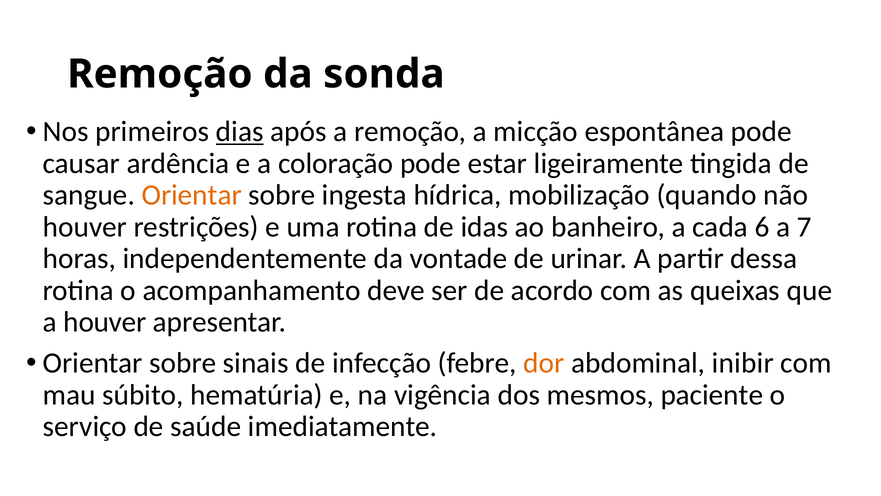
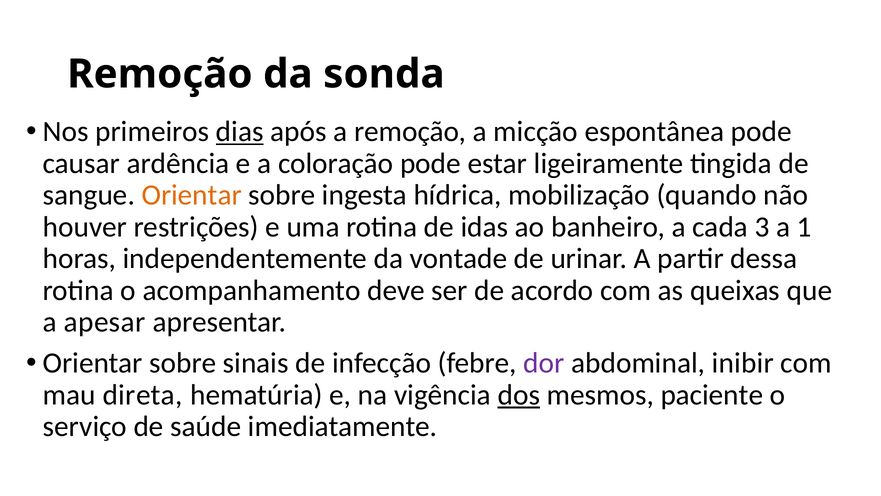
6: 6 -> 3 (762, 227)
7: 7 -> 1 (804, 227)
a houver: houver -> apesar (105, 322)
dor colour: orange -> purple (544, 363)
súbito: súbito -> direta (143, 395)
dos underline: none -> present (519, 395)
